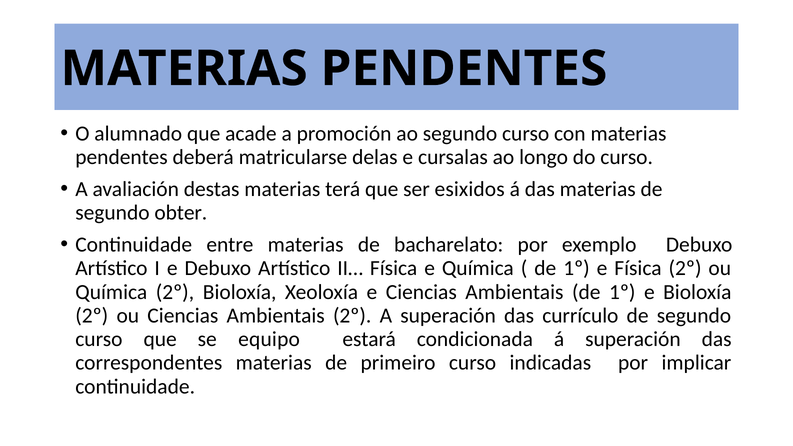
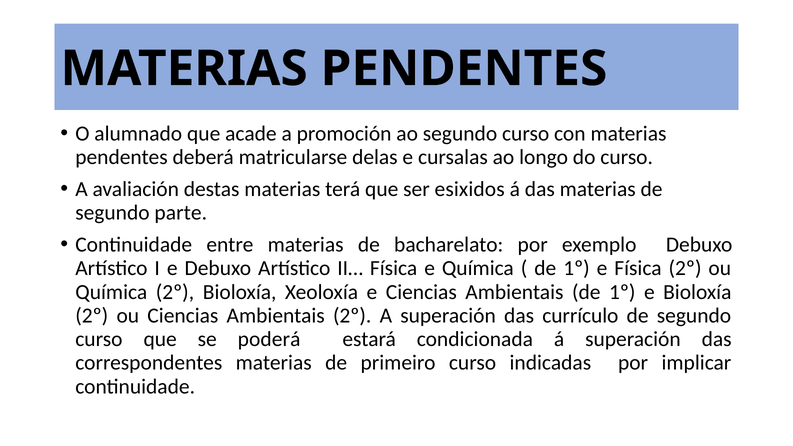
obter: obter -> parte (181, 213)
equipo: equipo -> poderá (269, 339)
